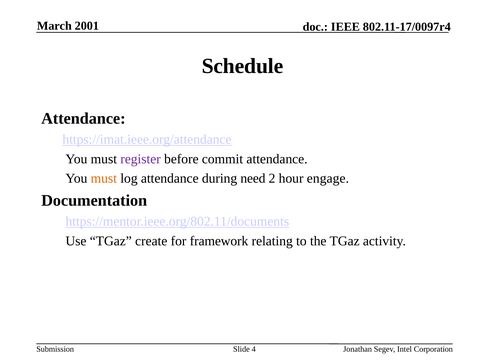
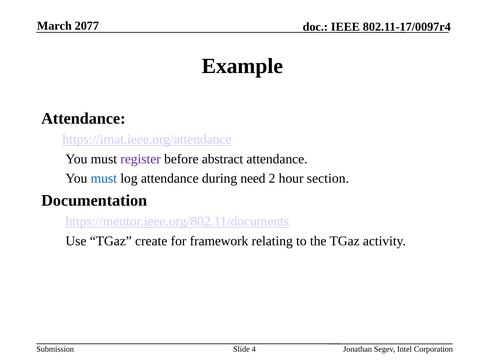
2001: 2001 -> 2077 (87, 26)
Schedule: Schedule -> Example (242, 66)
commit: commit -> abstract (223, 159)
must colour: orange -> blue (104, 178)
engage: engage -> section (328, 178)
